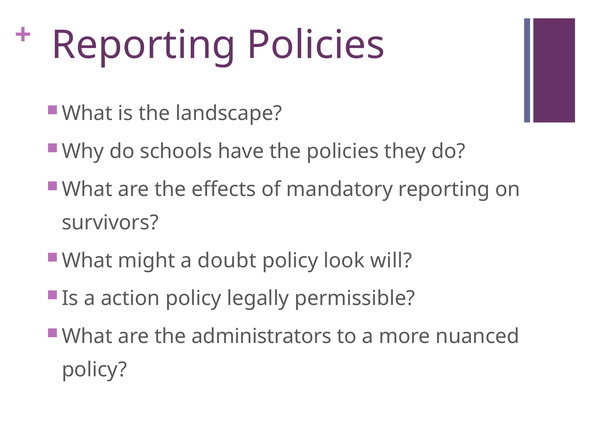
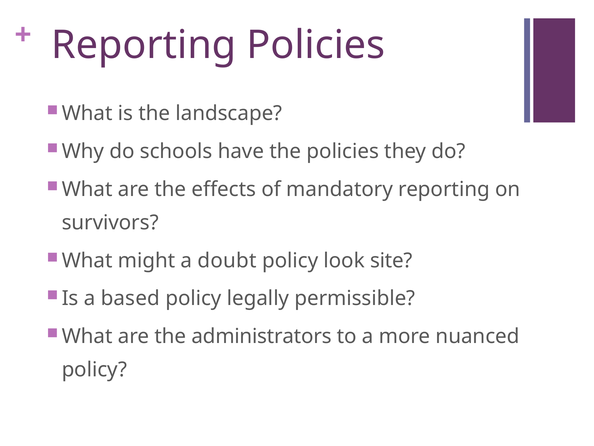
will: will -> site (391, 260)
action: action -> based (130, 298)
